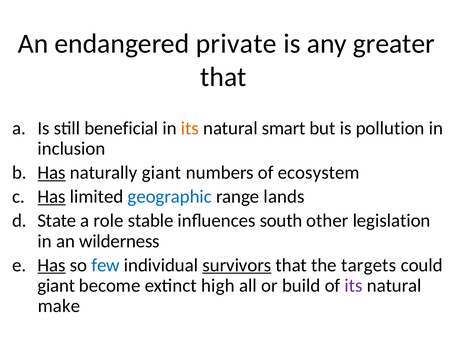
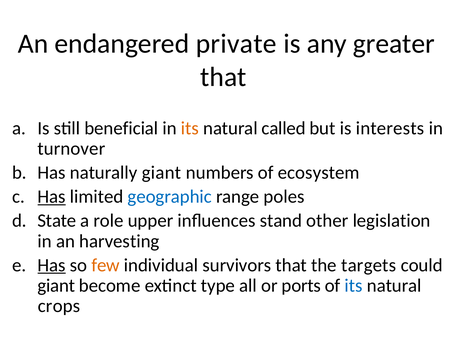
smart: smart -> called (284, 128)
pollution: pollution -> interests (390, 128)
inclusion: inclusion -> turnover (71, 149)
Has underline: present -> none (52, 173)
lands: lands -> poles (284, 197)
stable: stable -> upper (151, 221)
south: south -> stand (281, 221)
wilderness: wilderness -> harvesting (119, 241)
few colour: blue -> orange (106, 265)
survivors underline: present -> none (237, 265)
high: high -> type (218, 285)
build: build -> ports (301, 285)
its colour: purple -> blue (354, 285)
make: make -> crops (59, 306)
